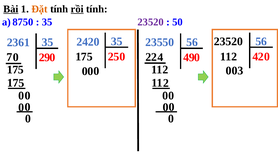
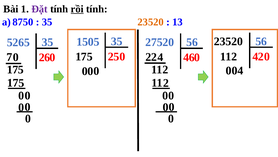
Bài underline: present -> none (11, 9)
Đặt colour: orange -> purple (40, 9)
23520 colour: purple -> orange (151, 22)
50: 50 -> 13 (178, 22)
2420: 2420 -> 1505 (88, 42)
23550: 23550 -> 27520 (160, 42)
2361: 2361 -> 5265 (18, 42)
9: 9 -> 6 (47, 57)
9: 9 -> 6 (192, 57)
0 3: 3 -> 4 (240, 70)
